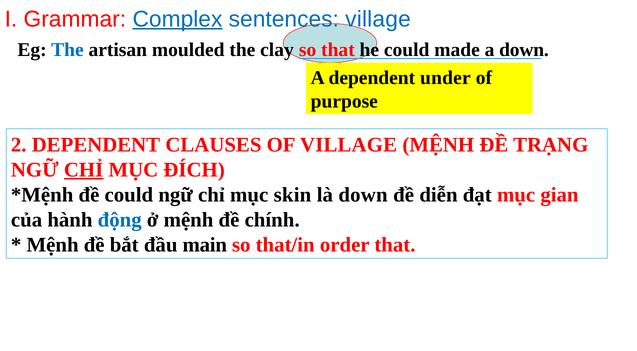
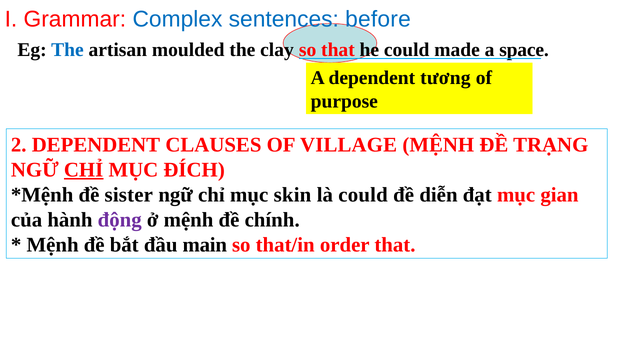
Complex underline: present -> none (177, 19)
sentences village: village -> before (378, 19)
a down: down -> space (524, 50)
under: under -> tương (445, 78)
đề could: could -> sister (129, 195)
là down: down -> could (363, 195)
động colour: blue -> purple (120, 220)
